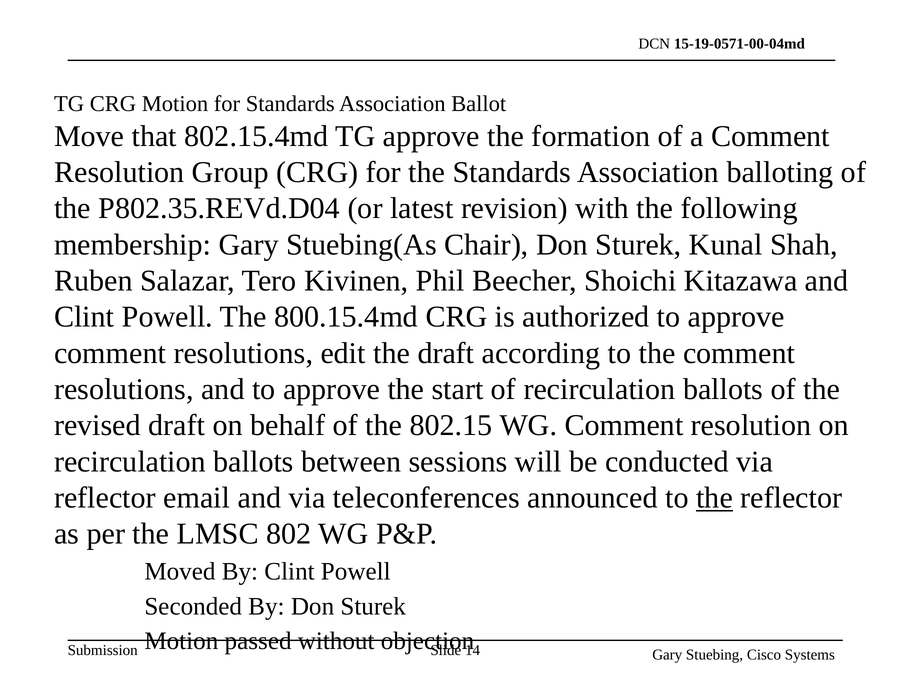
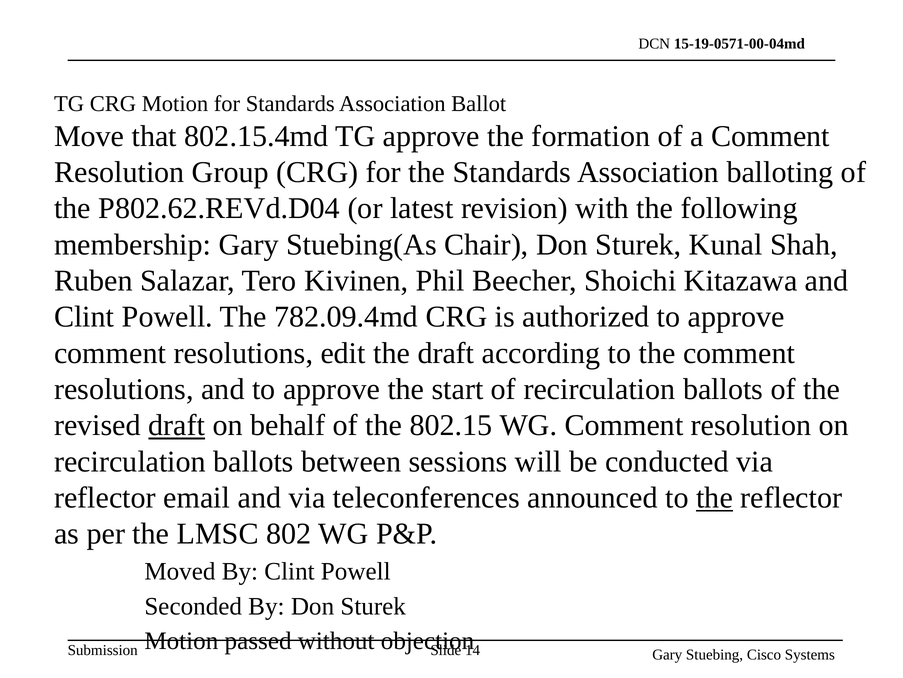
P802.35.REVd.D04: P802.35.REVd.D04 -> P802.62.REVd.D04 (219, 208)
800.15.4md: 800.15.4md -> 782.09.4md (346, 317)
draft underline: none -> present (177, 425)
